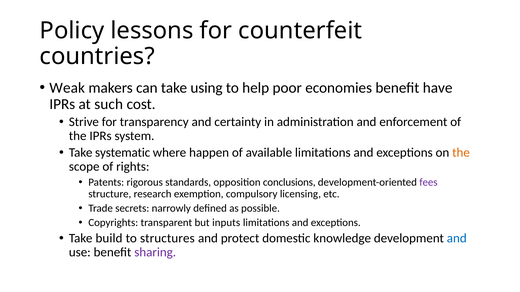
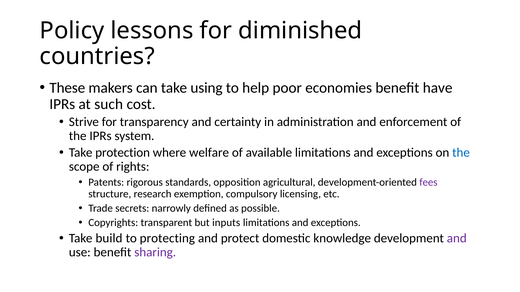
counterfeit: counterfeit -> diminished (300, 31)
Weak: Weak -> These (67, 88)
systematic: systematic -> protection (123, 153)
happen: happen -> welfare (209, 153)
the colour: orange -> blue (461, 153)
conclusions: conclusions -> agricultural (289, 183)
structures: structures -> protecting (167, 239)
and colour: blue -> purple (457, 239)
